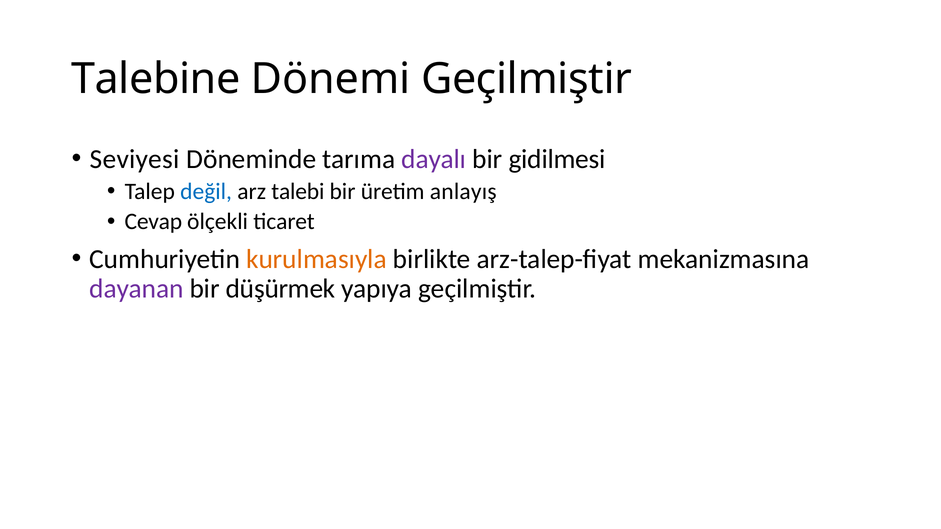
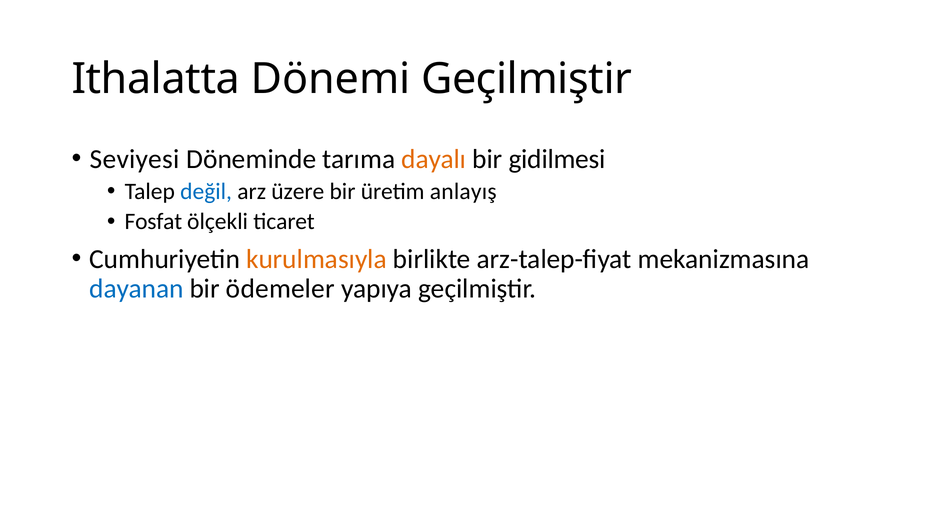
Talebine: Talebine -> Ithalatta (156, 79)
dayalı colour: purple -> orange (434, 159)
talebi: talebi -> üzere (298, 192)
Cevap: Cevap -> Fosfat (153, 222)
dayanan colour: purple -> blue (136, 289)
düşürmek: düşürmek -> ödemeler (280, 289)
